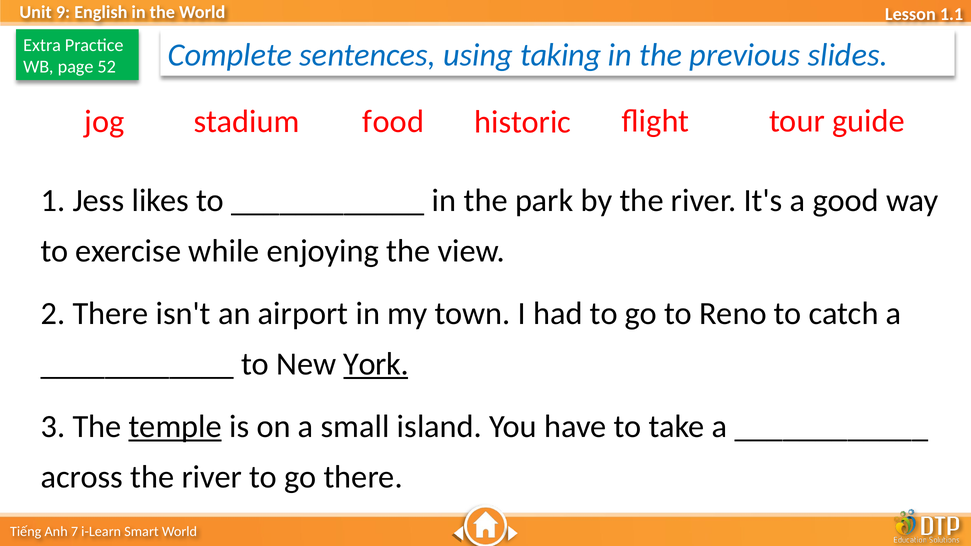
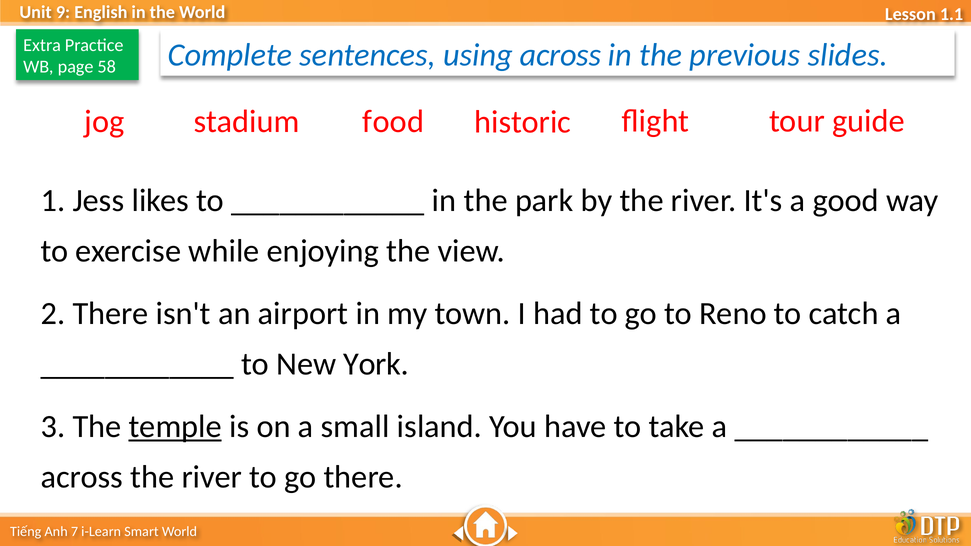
52: 52 -> 58 (107, 67)
using taking: taking -> across (561, 55)
York underline: present -> none (376, 364)
